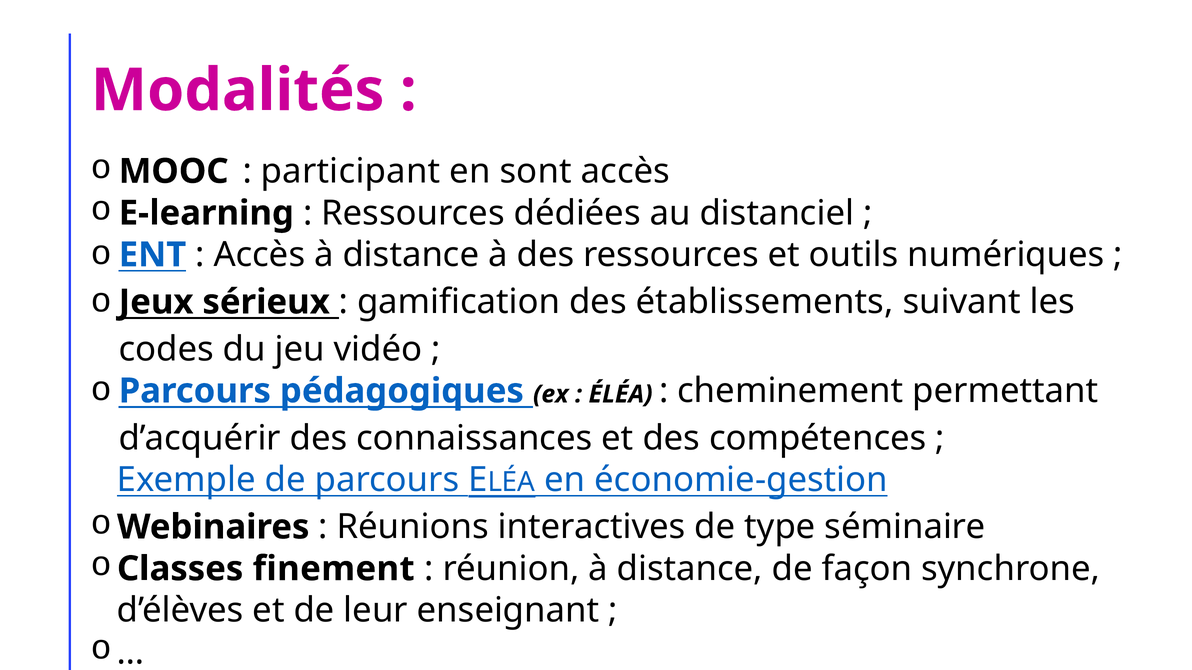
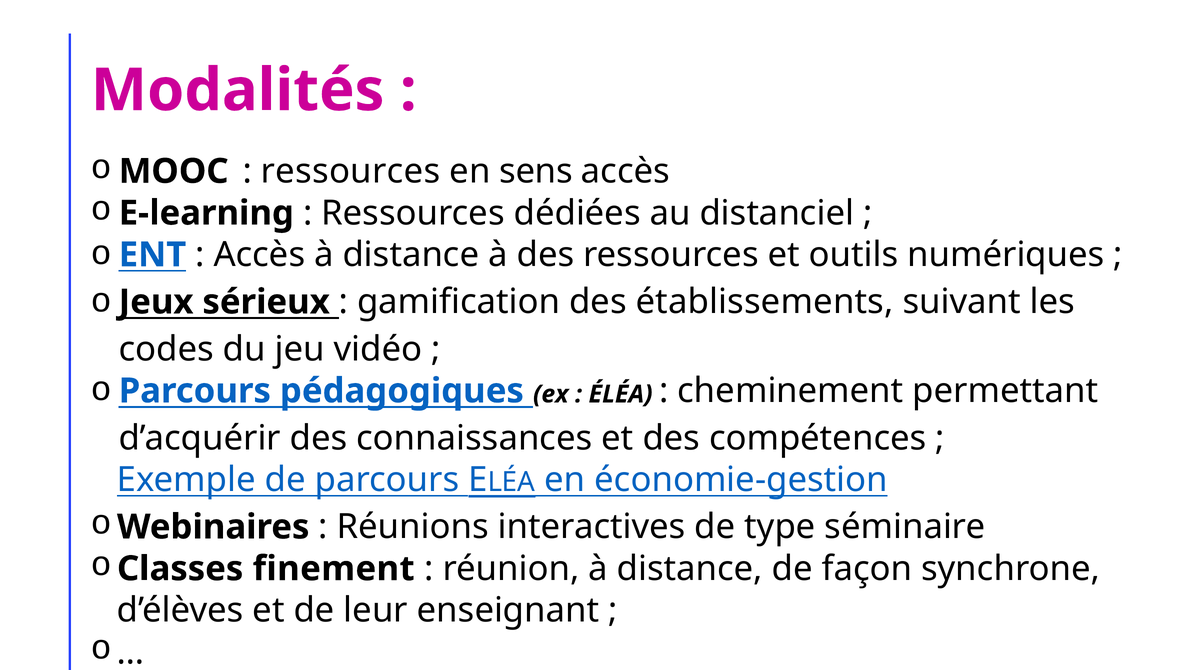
participant: participant -> ressources (351, 172)
sont: sont -> sens (536, 172)
